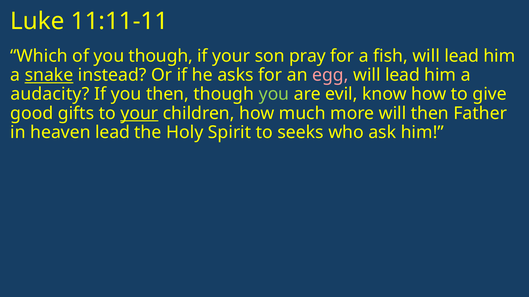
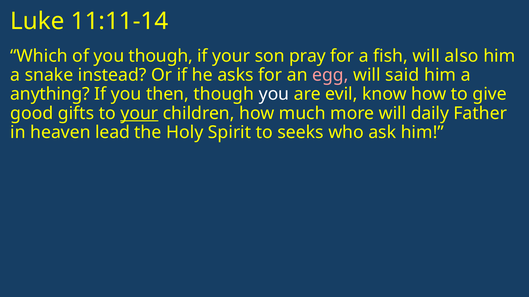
11:11-11: 11:11-11 -> 11:11-14 (120, 21)
fish will lead: lead -> also (462, 56)
snake underline: present -> none (49, 75)
lead: lead -> said (402, 75)
audacity: audacity -> anything (50, 94)
you colour: light green -> white (274, 94)
will then: then -> daily (430, 113)
